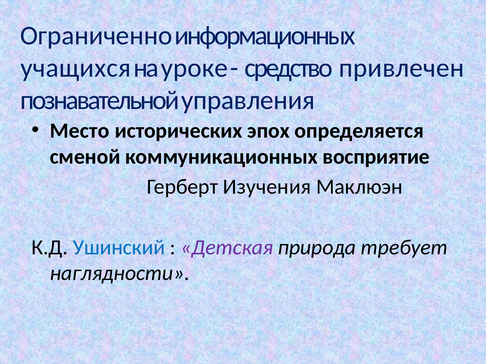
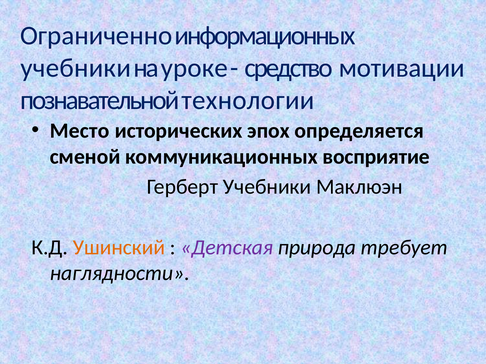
учащихся: учащихся -> учебники (76, 68)
привлечен: привлечен -> мотивации (402, 68)
управления: управления -> технологии (248, 100)
Герберт Изучения: Изучения -> Учебники (267, 187)
Ушинский colour: blue -> orange (119, 248)
